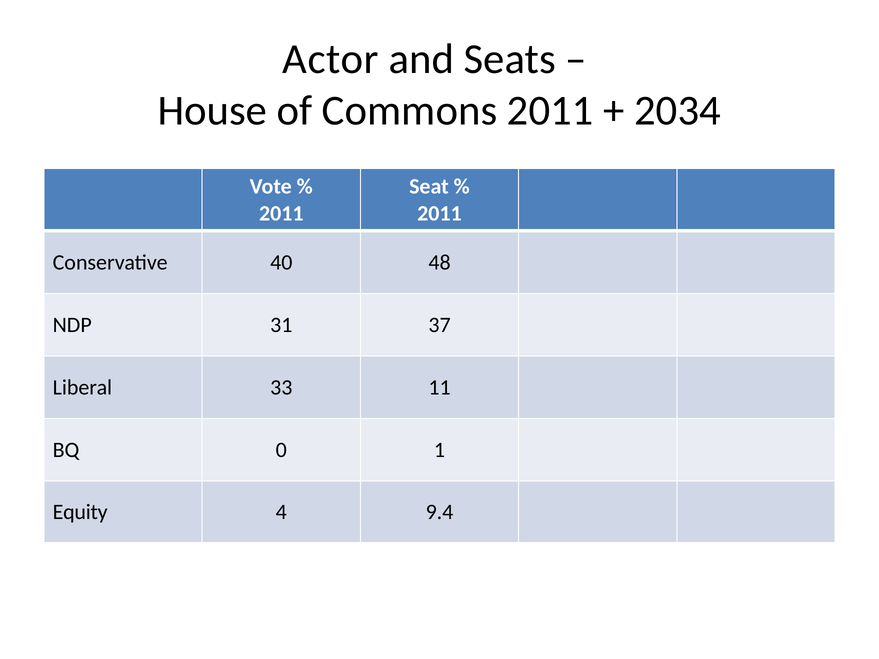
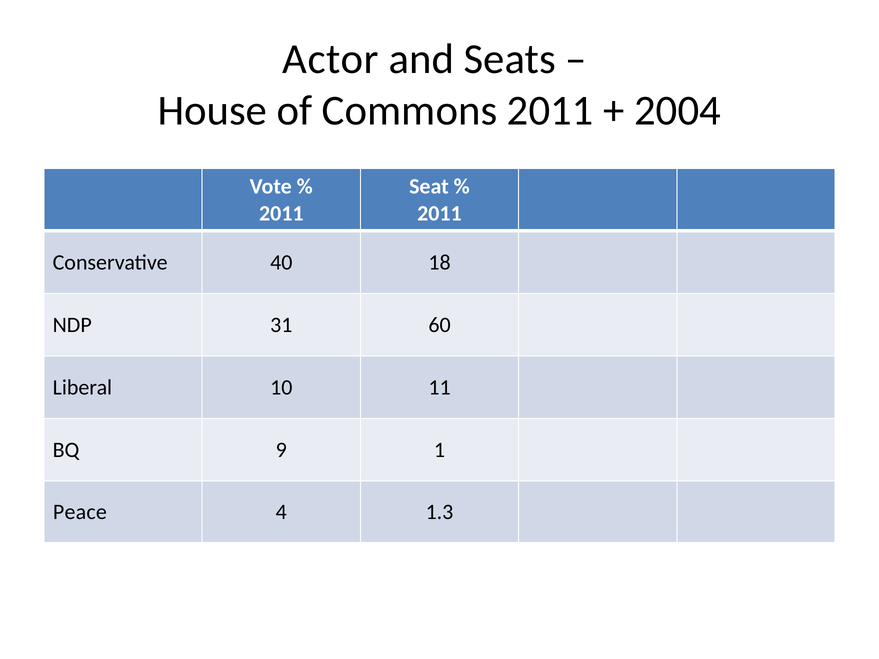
2034: 2034 -> 2004 (678, 111)
48: 48 -> 18 (440, 262)
37: 37 -> 60 (440, 325)
33: 33 -> 10 (281, 388)
0: 0 -> 9 (281, 450)
Equity: Equity -> Peace (80, 512)
9.4: 9.4 -> 1.3 (440, 512)
